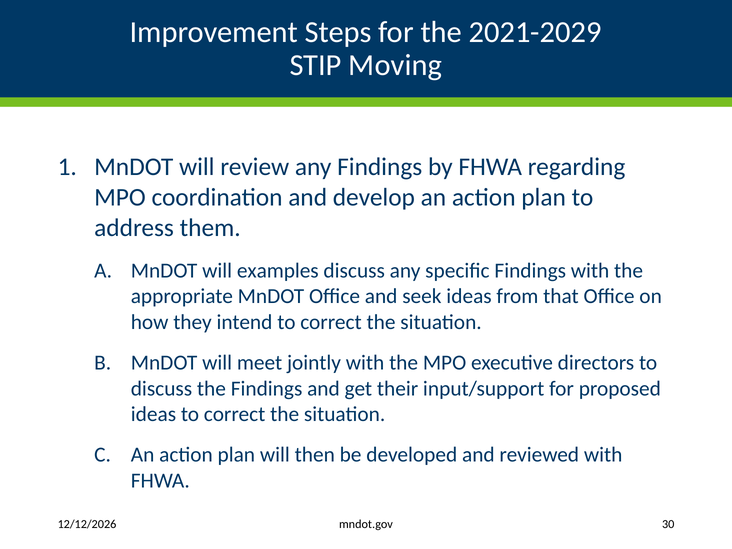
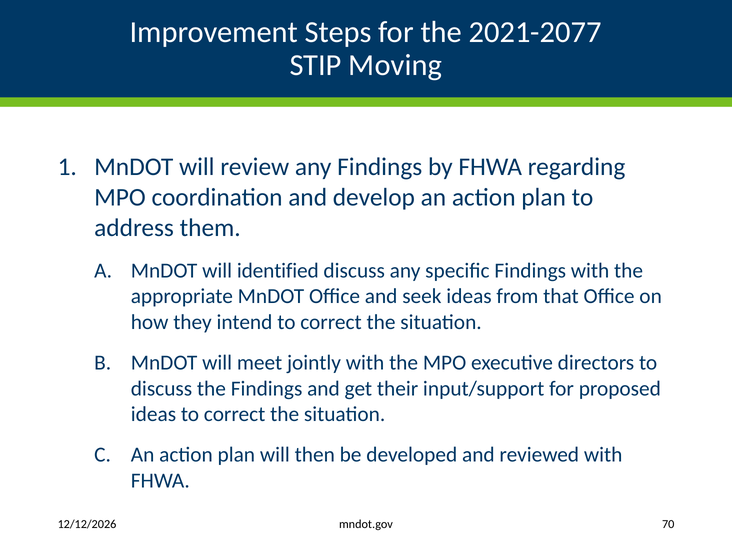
2021-2029: 2021-2029 -> 2021-2077 (535, 32)
examples: examples -> identified (278, 271)
30: 30 -> 70 (668, 524)
